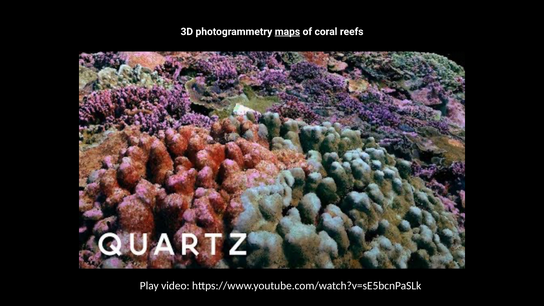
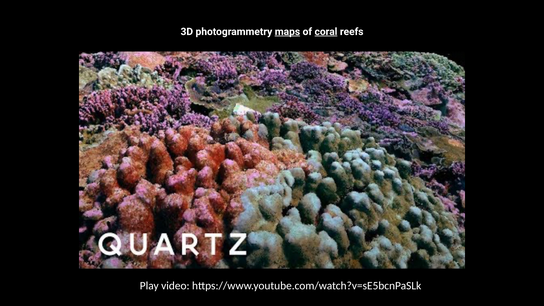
coral underline: none -> present (326, 32)
